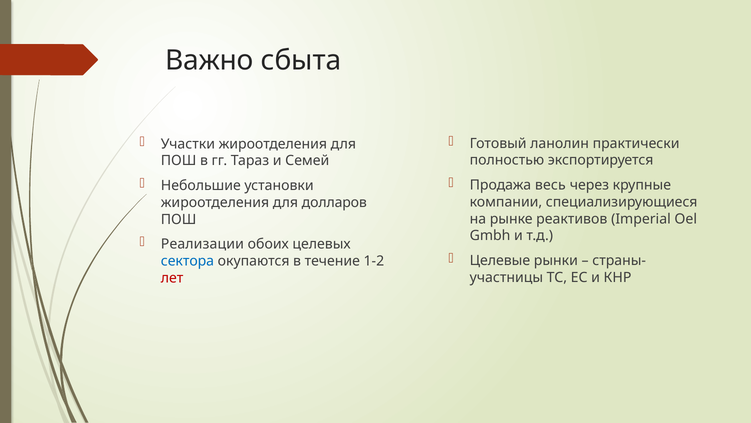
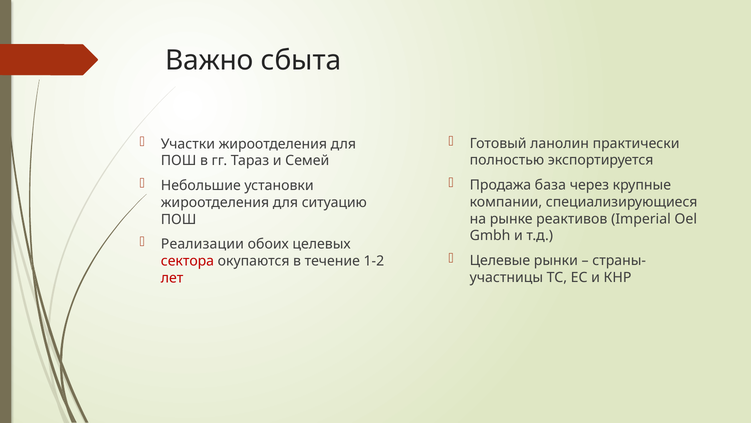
весь: весь -> база (550, 185)
долларов: долларов -> ситуацию (334, 202)
сектора colour: blue -> red (187, 261)
